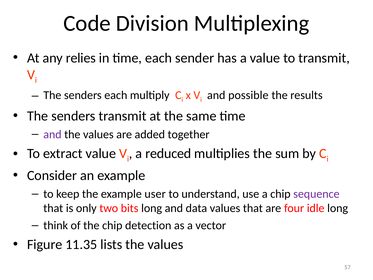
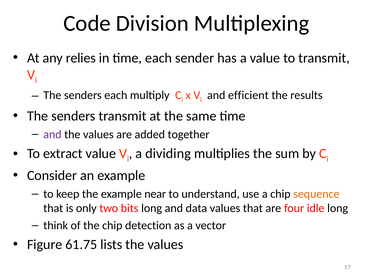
possible: possible -> efficient (248, 95)
reduced: reduced -> dividing (168, 153)
user: user -> near (155, 194)
sequence colour: purple -> orange (316, 194)
11.35: 11.35 -> 61.75 (81, 244)
